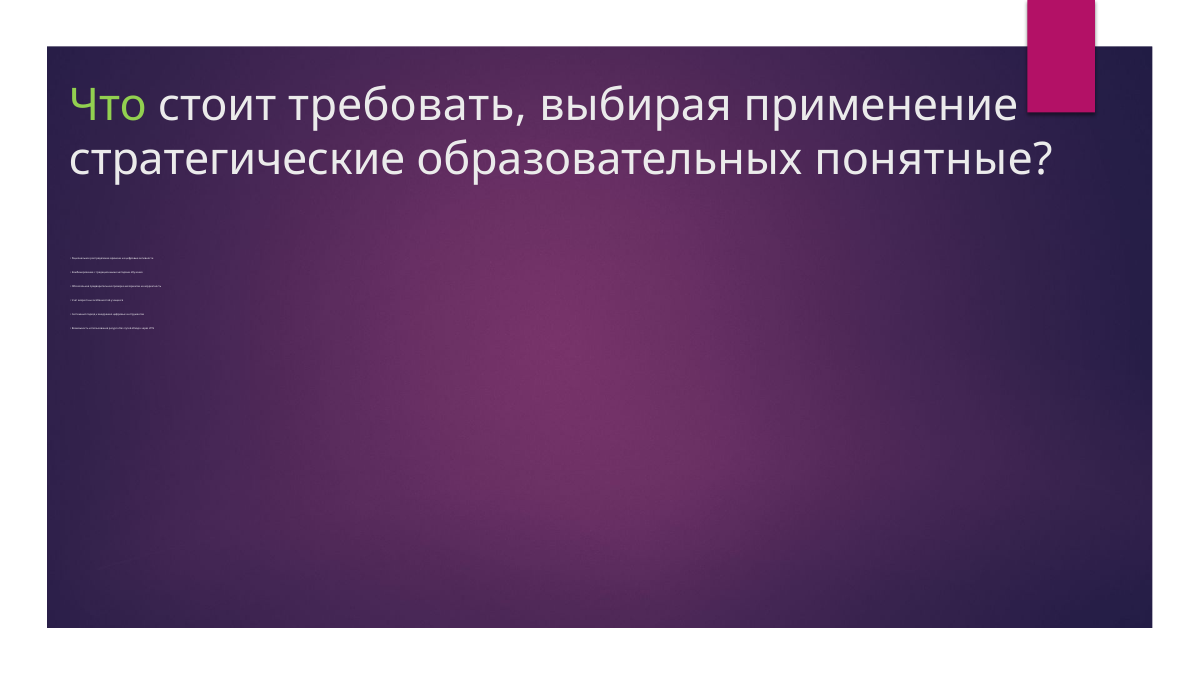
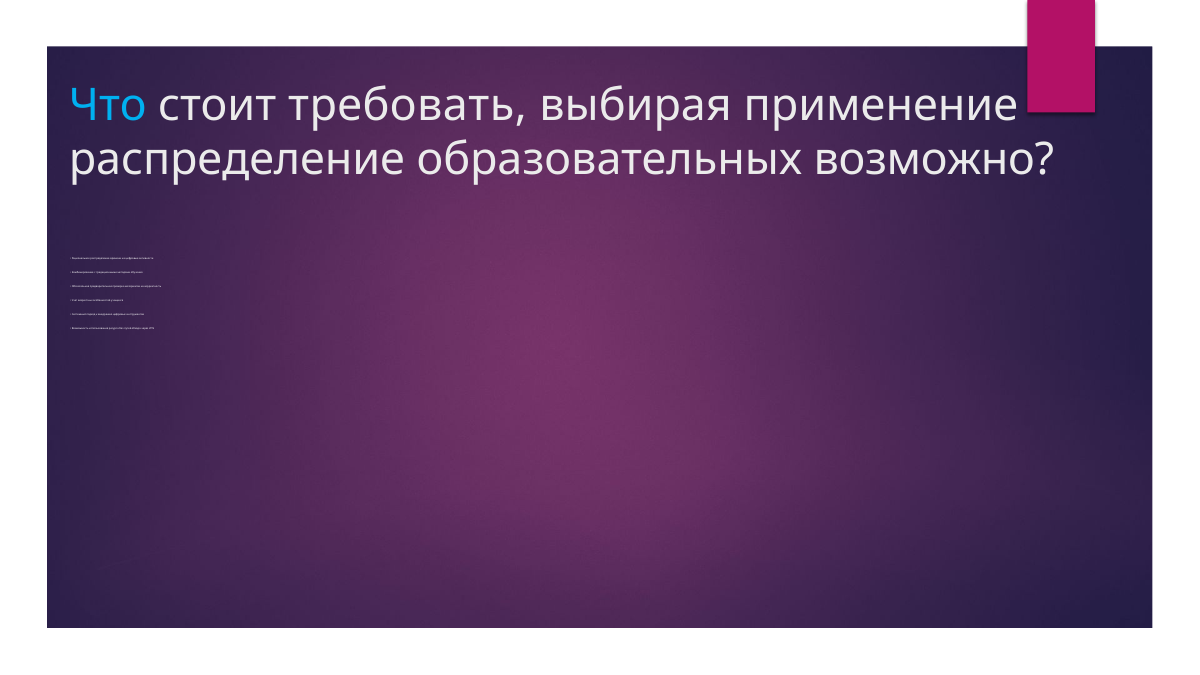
Что colour: light green -> light blue (108, 105)
стратегические: стратегические -> распределение (237, 159)
понятные: понятные -> возможно (934, 159)
